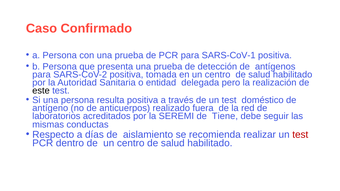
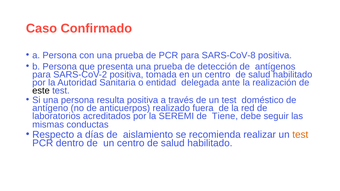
SARS-CoV-1: SARS-CoV-1 -> SARS-CoV-8 (229, 56)
pero: pero -> ante (231, 83)
test colour: red -> orange (300, 135)
